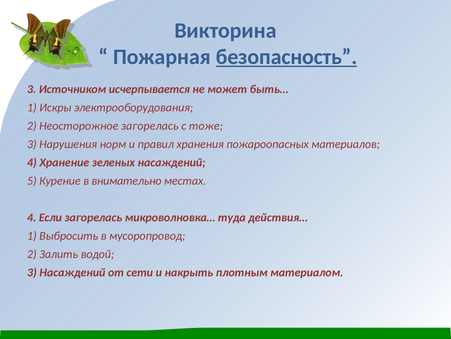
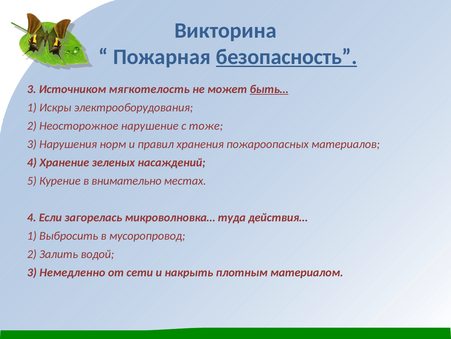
исчерпывается: исчерпывается -> мягкотелость (149, 89)
быть… underline: none -> present (269, 89)
Неосторожное загорелась: загорелась -> нарушение (150, 126)
3 Насаждений: Насаждений -> Немедленно (72, 272)
